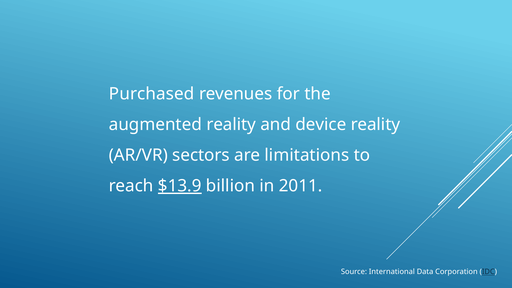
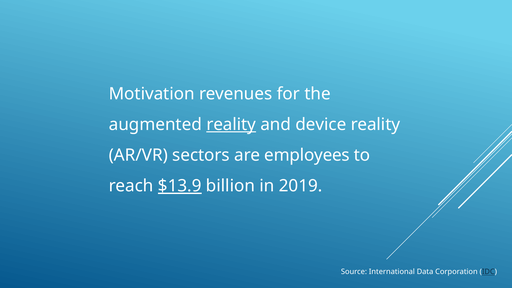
Purchased: Purchased -> Motivation (152, 94)
reality underline: none -> present (231, 125)
limitations: limitations -> employees (307, 155)
2011: 2011 -> 2019 (301, 186)
